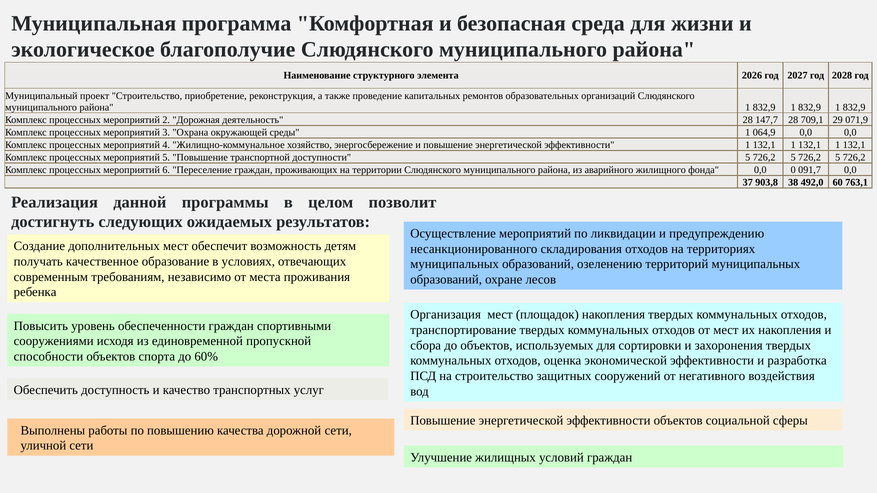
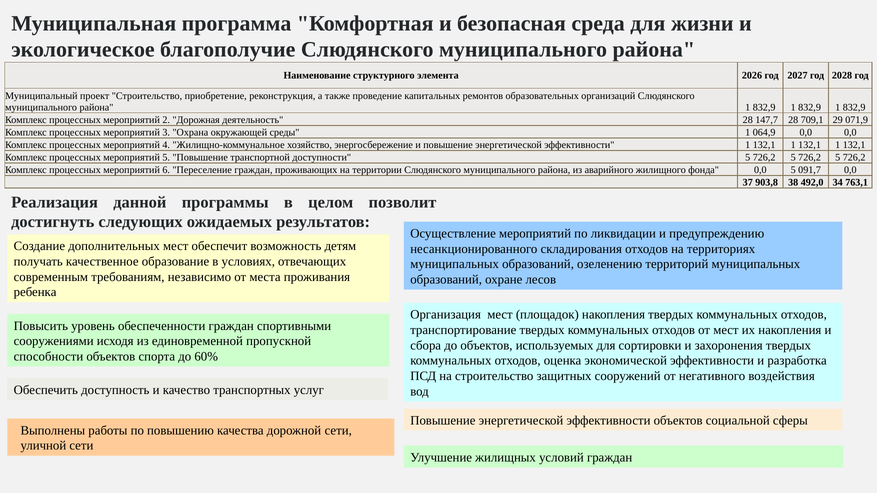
0,0 0: 0 -> 5 (793, 170)
60: 60 -> 34 (838, 183)
